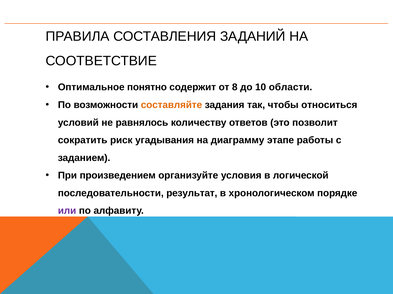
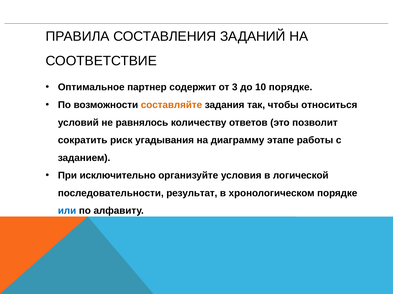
понятно: понятно -> партнер (147, 87)
8: 8 -> 3 (235, 87)
10 области: области -> порядке (291, 87)
произведением: произведением -> исключительно (118, 176)
или colour: purple -> blue (67, 211)
